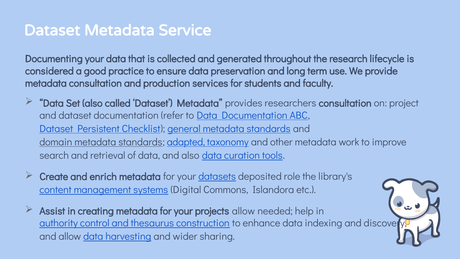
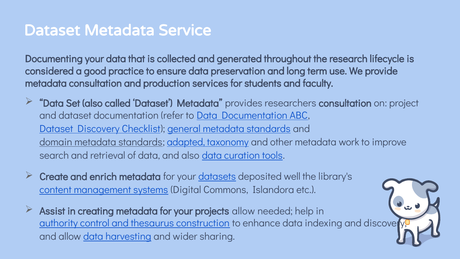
Dataset Persistent: Persistent -> Discovery (98, 129)
role: role -> well (292, 176)
